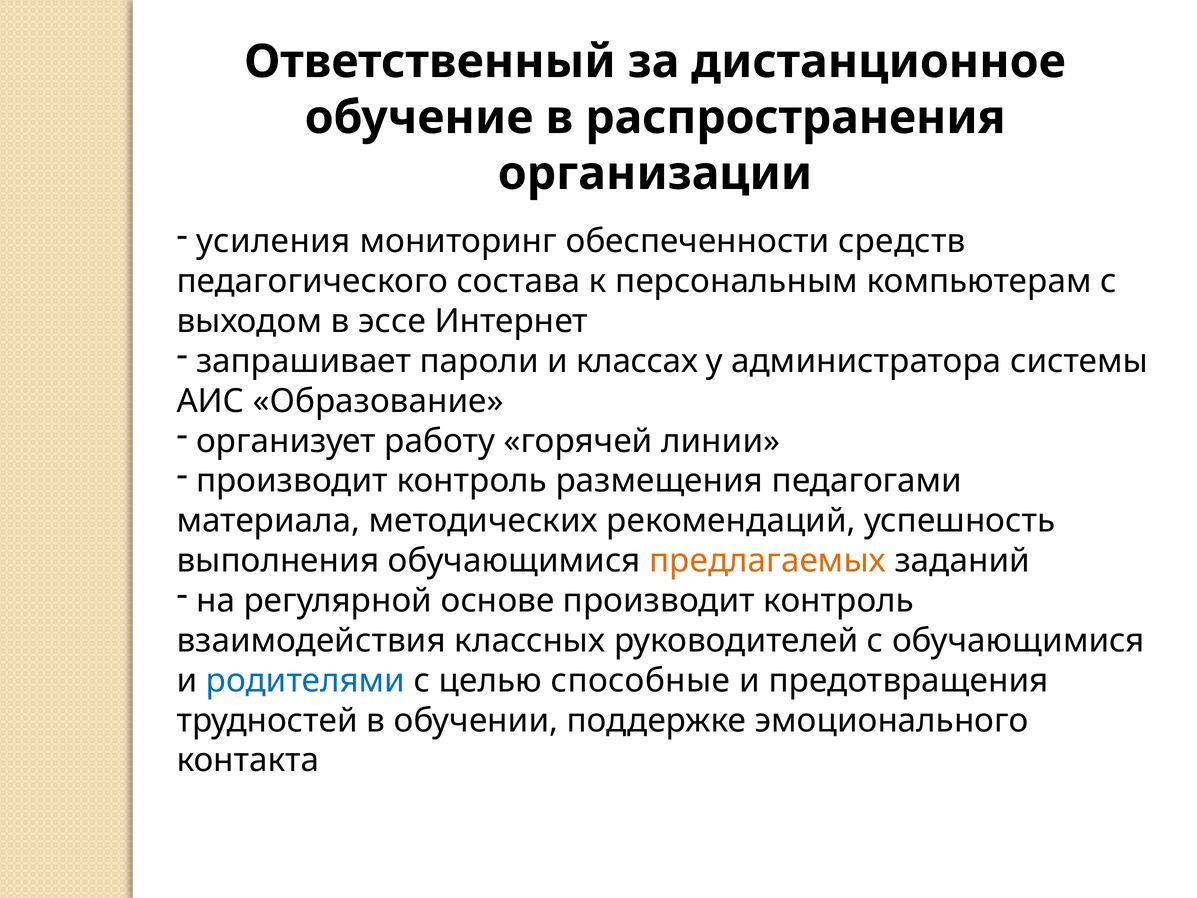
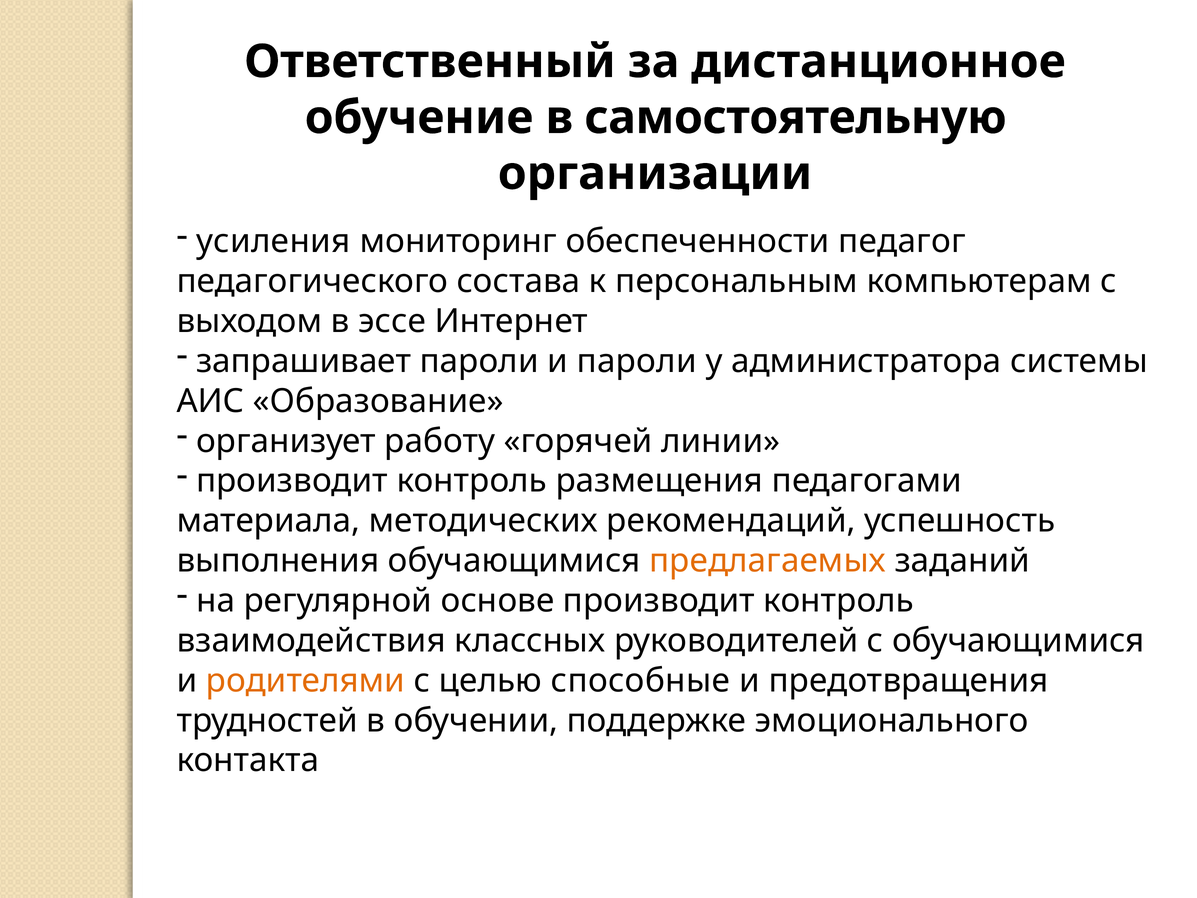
распространения: распространения -> самостоятельную (796, 118)
средств: средств -> педагог (902, 241)
и классах: классах -> пароли (637, 361)
родителями colour: blue -> orange (305, 680)
